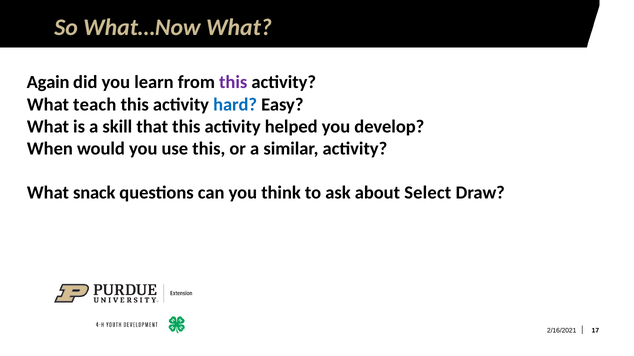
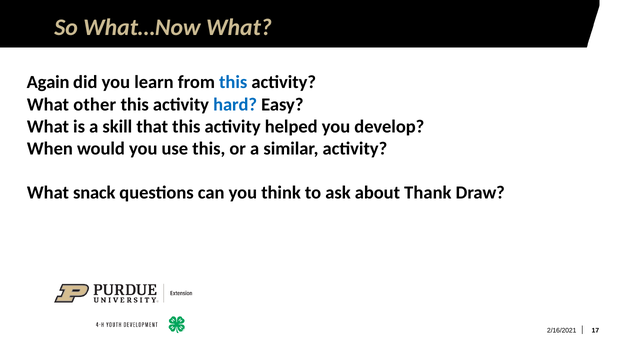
this colour: purple -> blue (233, 82)
teach: teach -> other (95, 105)
Select: Select -> Thank (428, 193)
